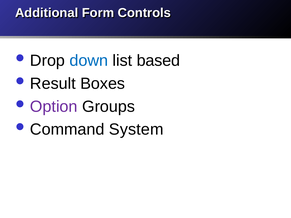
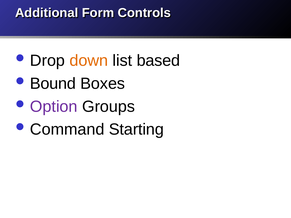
down colour: blue -> orange (89, 61)
Result: Result -> Bound (53, 84)
System: System -> Starting (136, 130)
